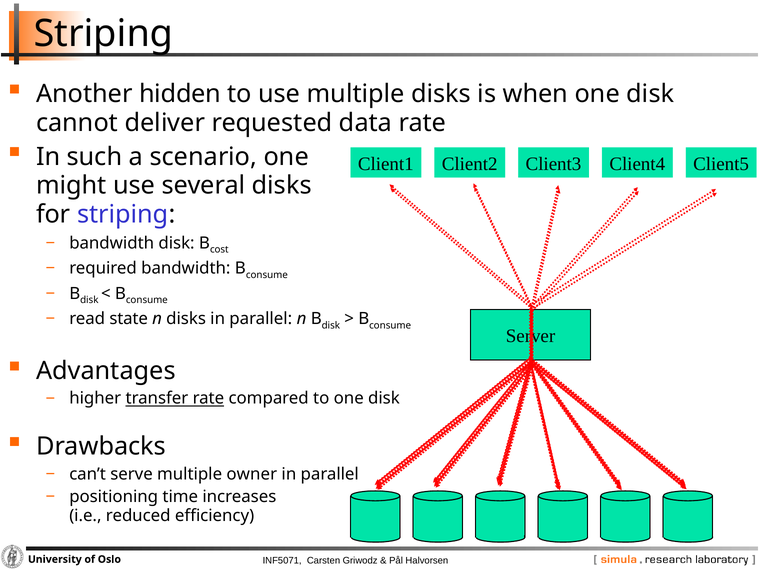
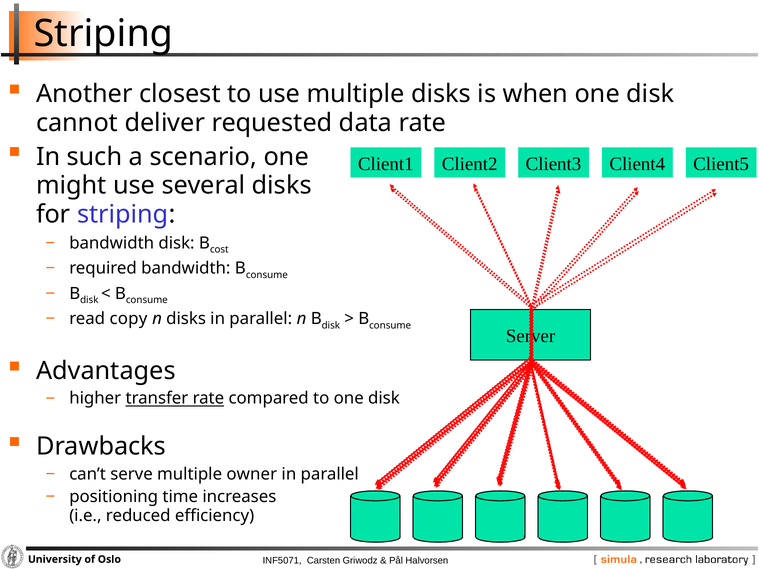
hidden: hidden -> closest (180, 94)
state: state -> copy (128, 319)
